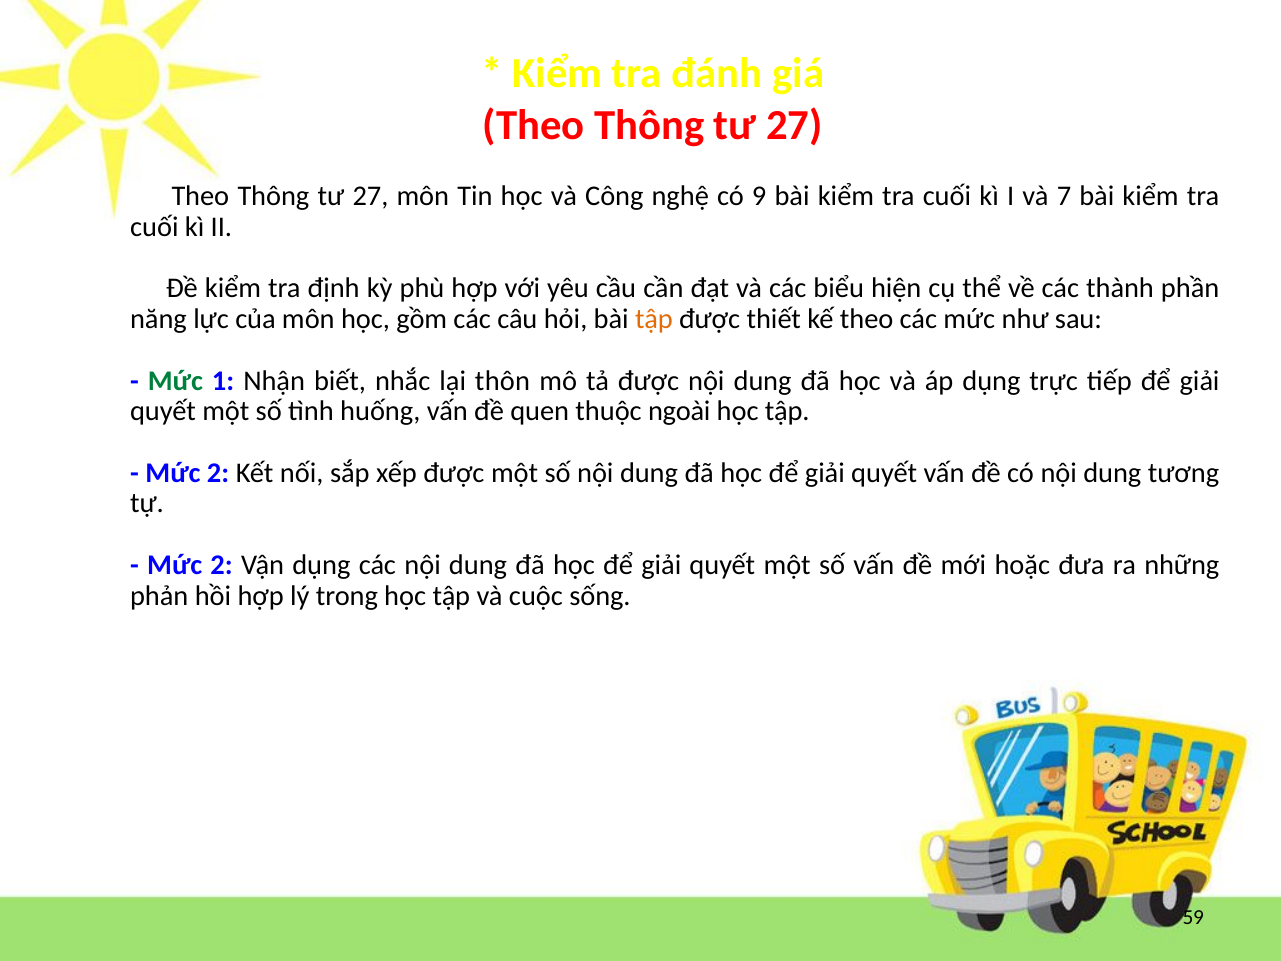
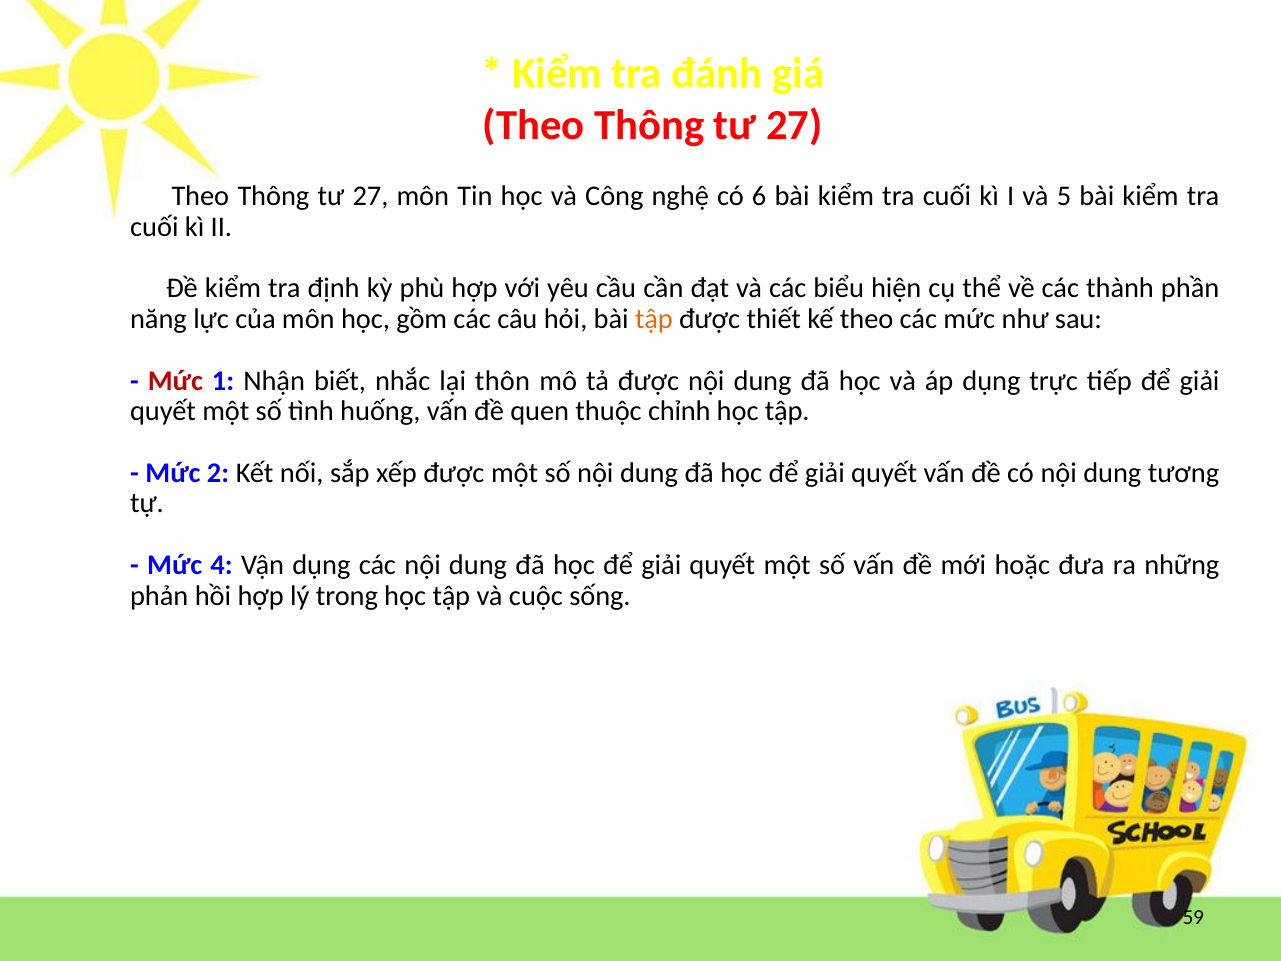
9: 9 -> 6 (759, 196)
7: 7 -> 5 (1064, 196)
Mức colour: green -> red (175, 381)
ngoài: ngoài -> chỉnh (679, 411)
2: 2 -> 4 (222, 565)
